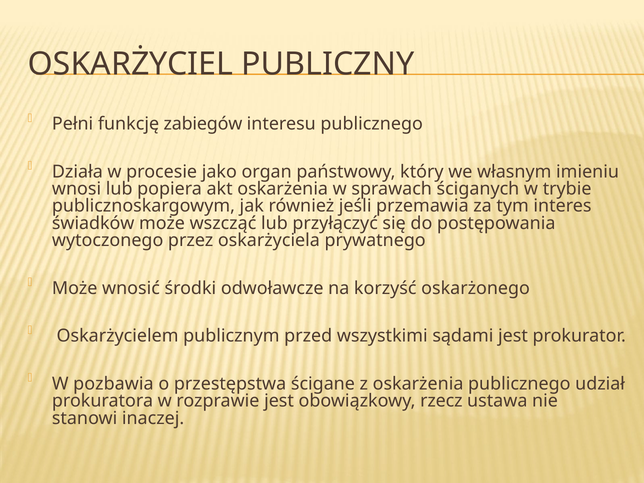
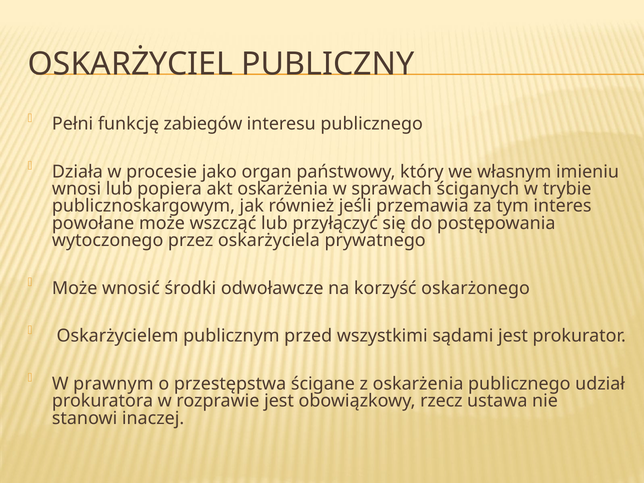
świadków: świadków -> powołane (93, 223)
pozbawia: pozbawia -> prawnym (113, 384)
